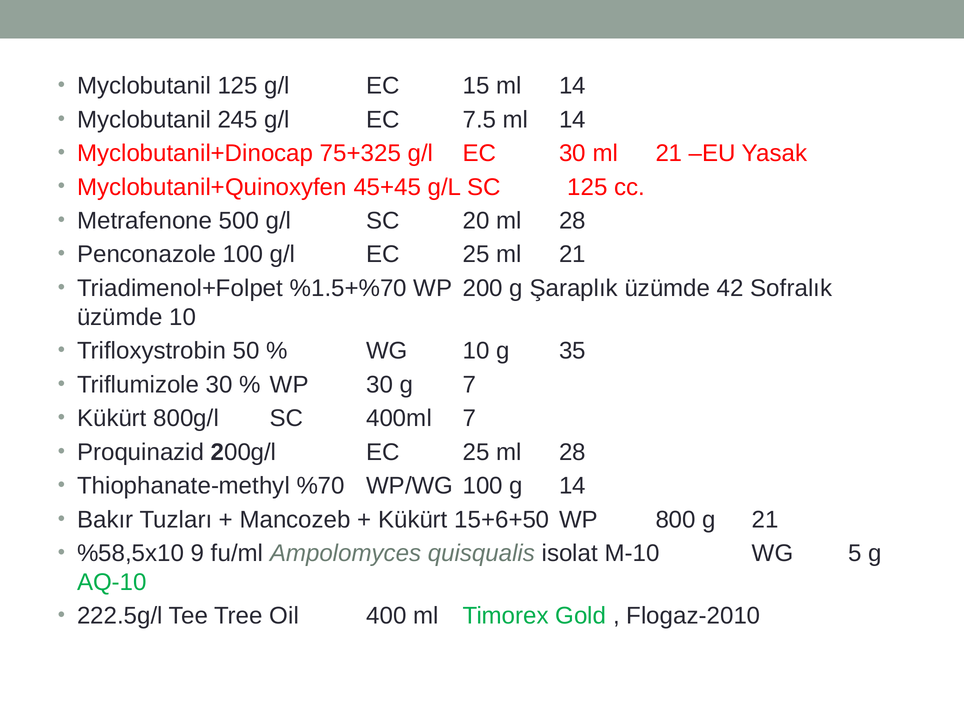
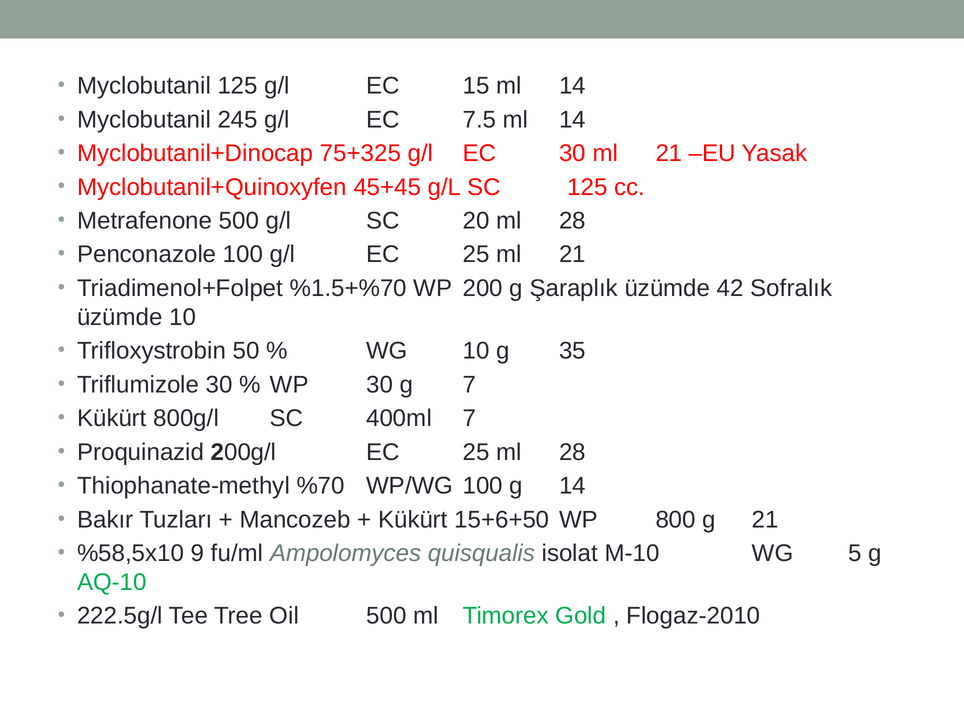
Oil 400: 400 -> 500 (386, 616)
